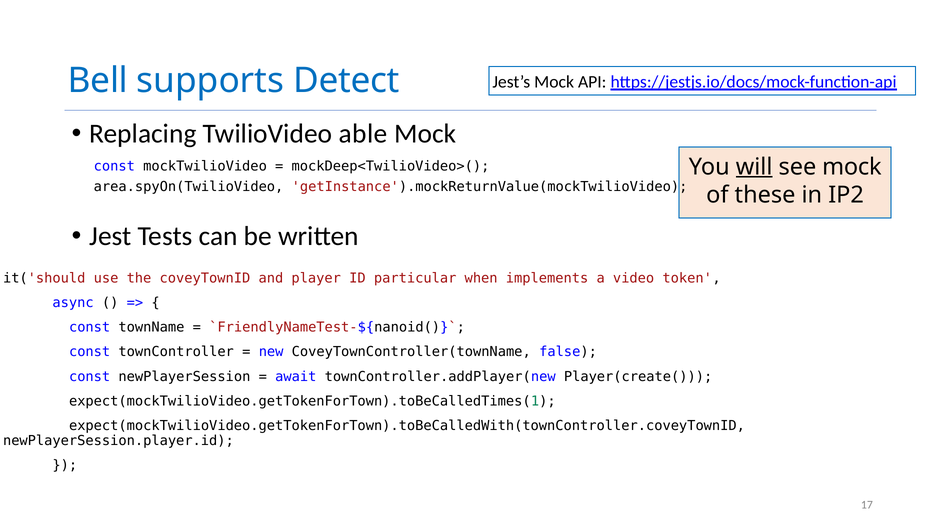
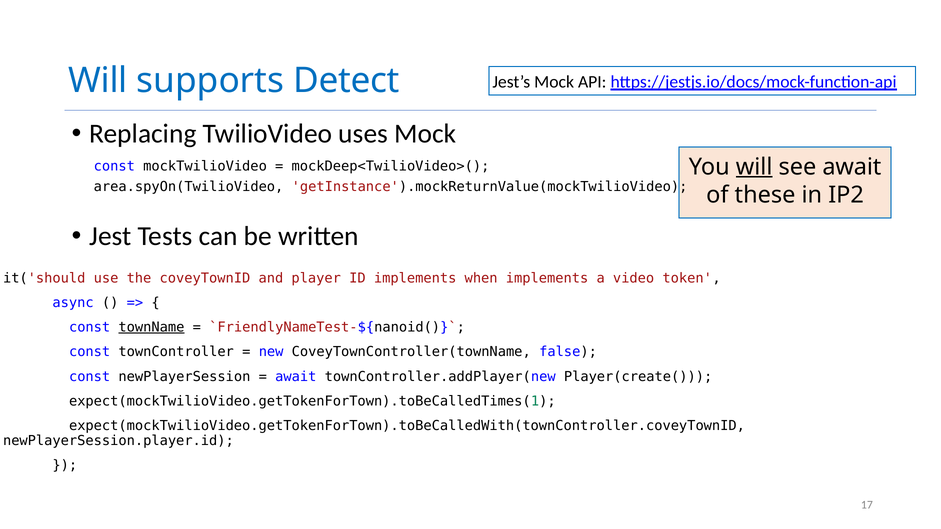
Bell: Bell -> Will (98, 81)
able: able -> uses (363, 134)
see mock: mock -> await (852, 167)
ID particular: particular -> implements (415, 278)
townName underline: none -> present (151, 327)
